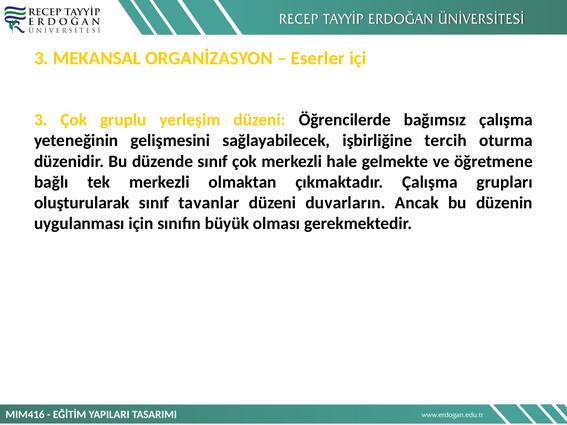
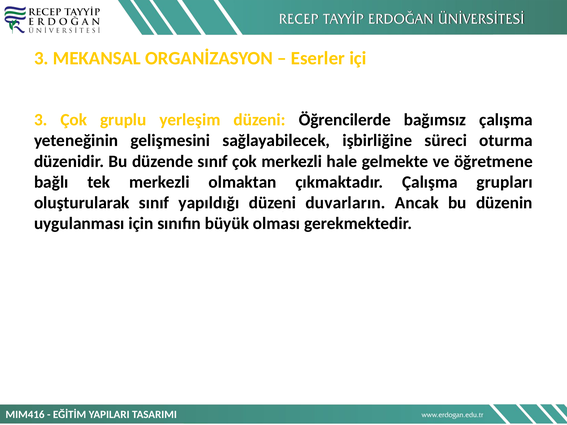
tercih: tercih -> süreci (446, 141)
tavanlar: tavanlar -> yapıldığı (209, 203)
